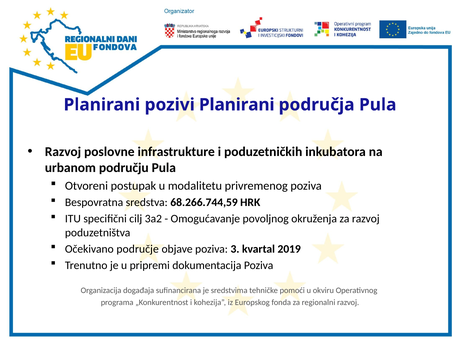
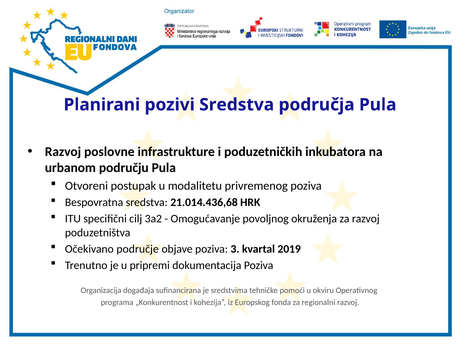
pozivi Planirani: Planirani -> Sredstva (237, 105)
68.266.744,59: 68.266.744,59 -> 21.014.436,68 (204, 202)
